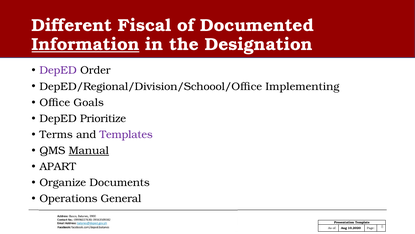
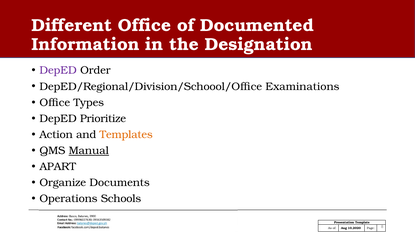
Different Fiscal: Fiscal -> Office (145, 26)
Information underline: present -> none (86, 44)
Implementing: Implementing -> Examinations (302, 86)
Goals: Goals -> Types (89, 102)
Terms: Terms -> Action (56, 134)
Templates colour: purple -> orange (126, 134)
General: General -> Schools (121, 198)
